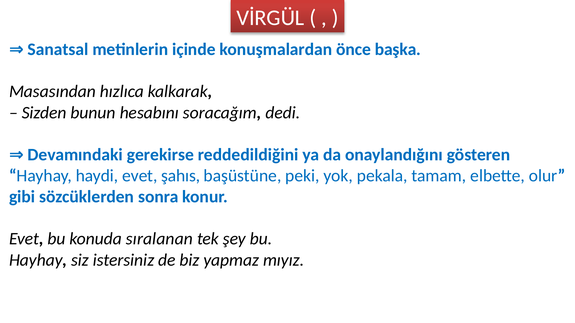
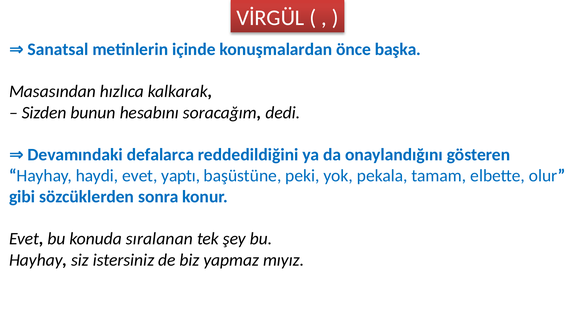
gerekirse: gerekirse -> defalarca (160, 155)
şahıs: şahıs -> yaptı (181, 176)
